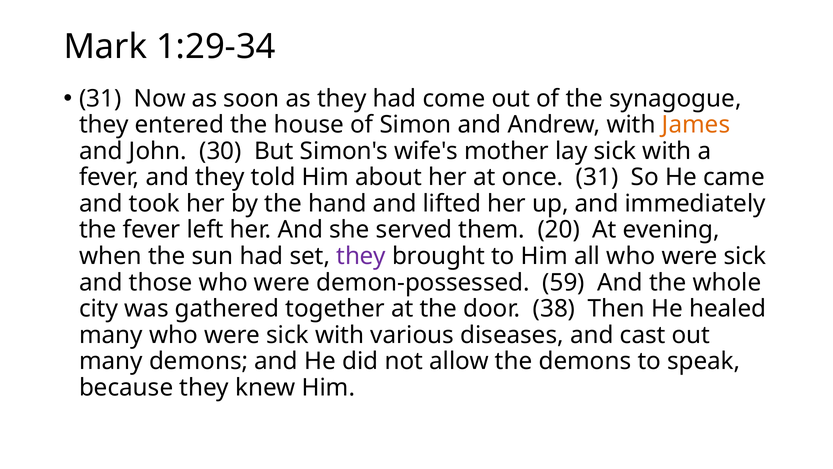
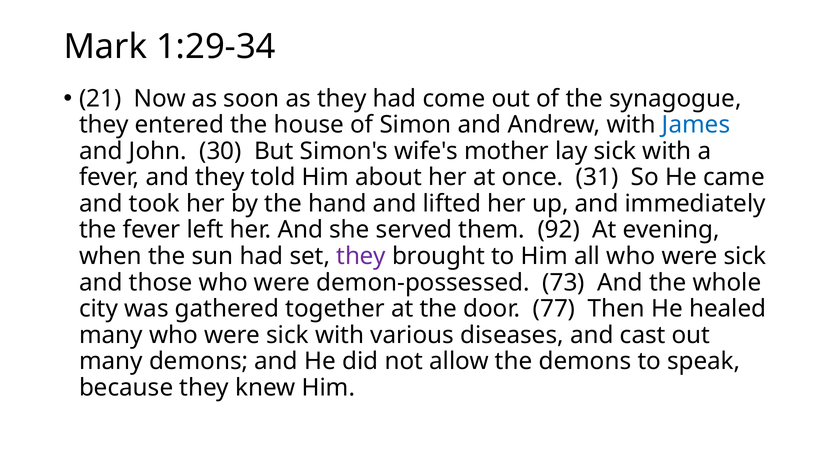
31: 31 -> 21 (100, 99)
James colour: orange -> blue (696, 125)
20: 20 -> 92 (559, 230)
59: 59 -> 73 (564, 282)
38: 38 -> 77 (554, 308)
